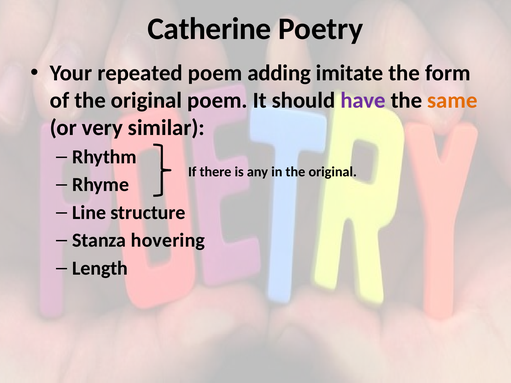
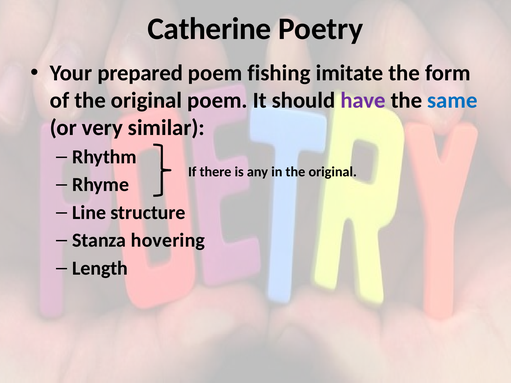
repeated: repeated -> prepared (140, 73)
adding: adding -> fishing (279, 73)
same colour: orange -> blue (452, 100)
